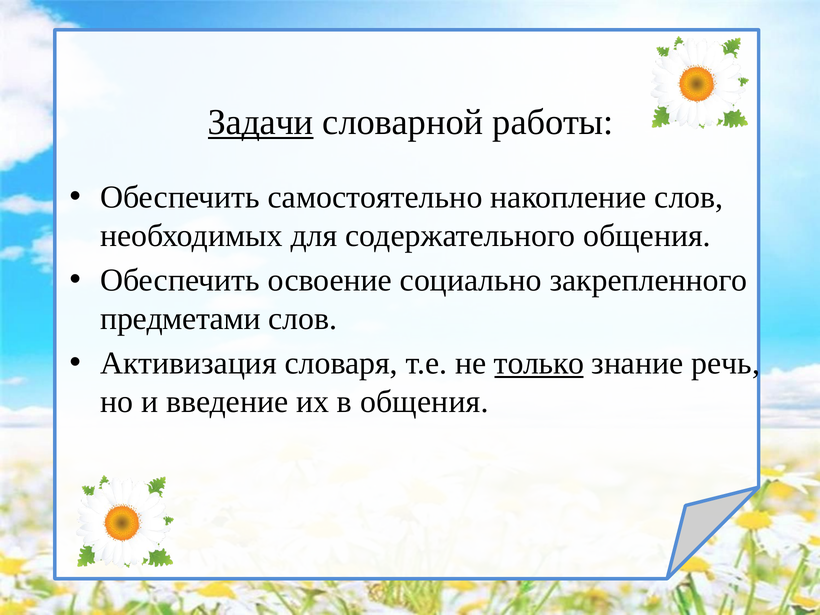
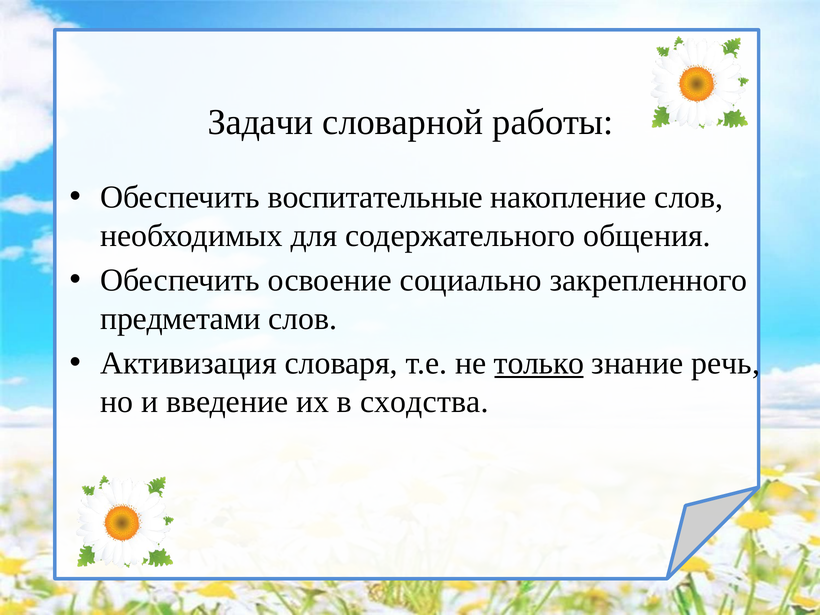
Задачи underline: present -> none (261, 122)
самостоятельно: самостоятельно -> воспитательные (375, 197)
в общения: общения -> сходства (424, 402)
